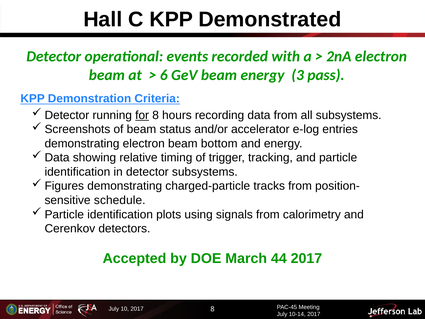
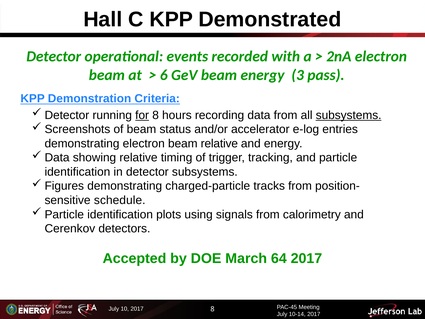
subsystems underline: none -> present (349, 115)
beam bottom: bottom -> relative (219, 143)
44: 44 -> 64 (279, 258)
